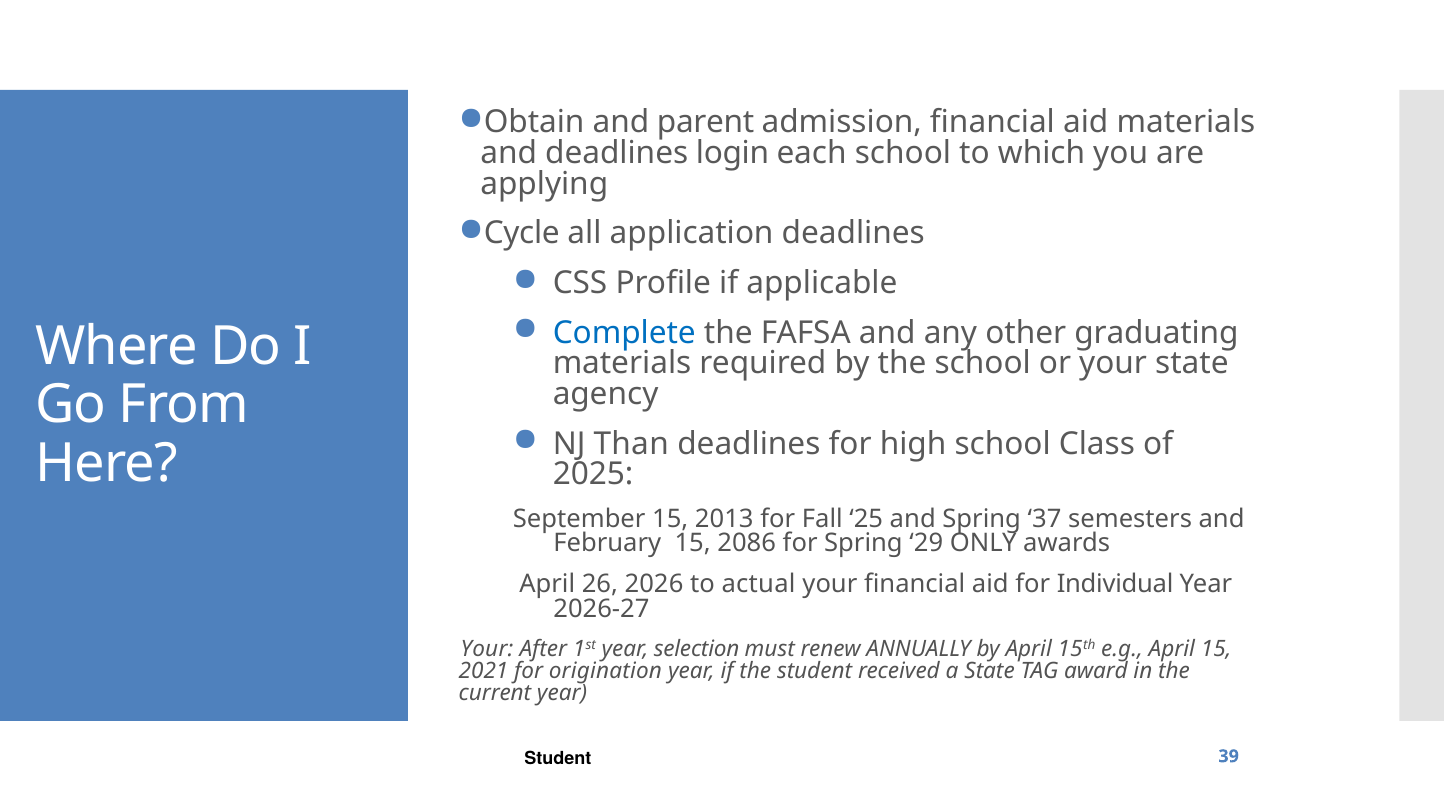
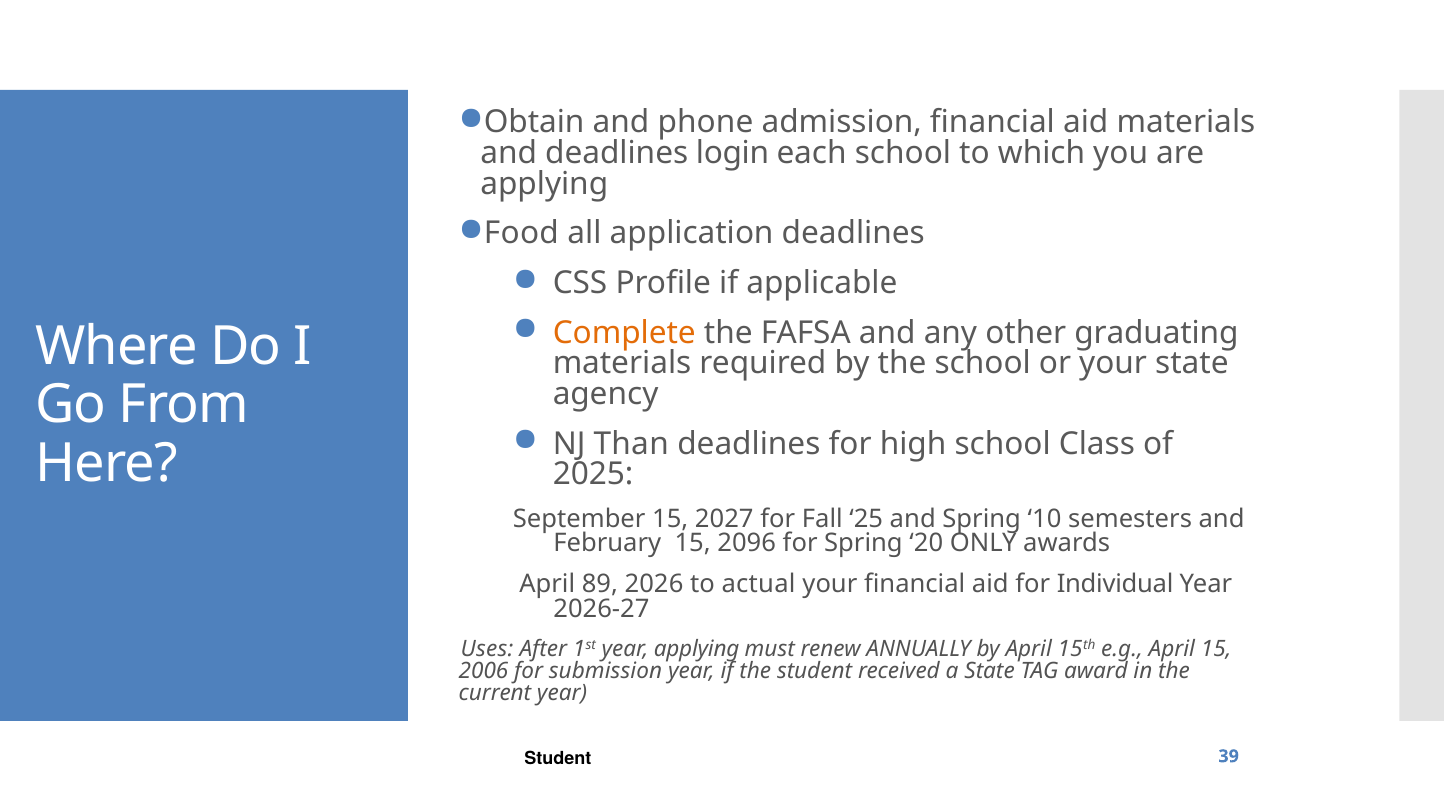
parent: parent -> phone (705, 122)
Cycle: Cycle -> Food (521, 234)
Complete colour: blue -> orange (624, 333)
2013: 2013 -> 2027 (724, 519)
37: 37 -> 10 (1045, 519)
2086: 2086 -> 2096 (747, 544)
29: 29 -> 20 (926, 544)
26: 26 -> 89 (600, 585)
Your: Your -> Uses (487, 649)
year selection: selection -> applying (697, 649)
2021: 2021 -> 2006 (484, 671)
origination: origination -> submission (605, 671)
